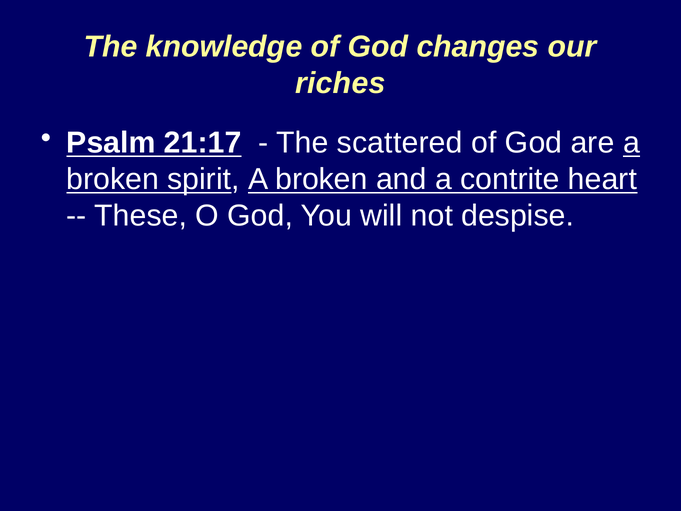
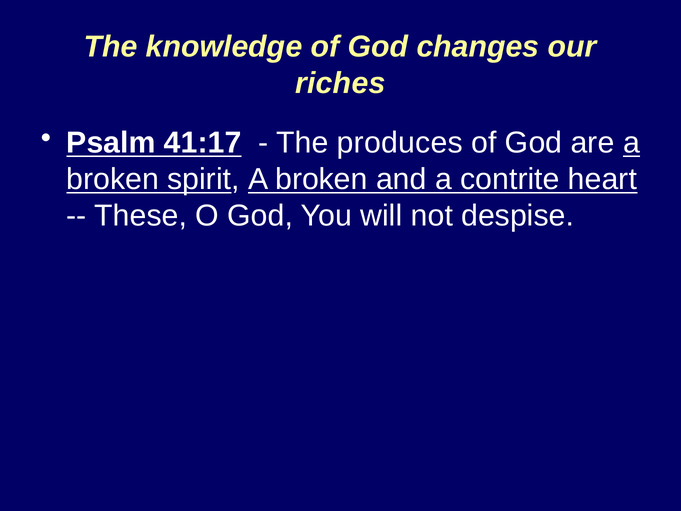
21:17: 21:17 -> 41:17 (203, 143)
scattered: scattered -> produces (400, 143)
